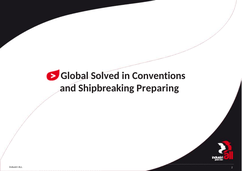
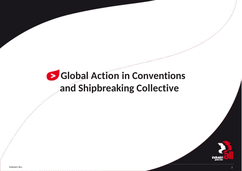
Solved: Solved -> Action (105, 76)
Preparing: Preparing -> Collective (158, 88)
